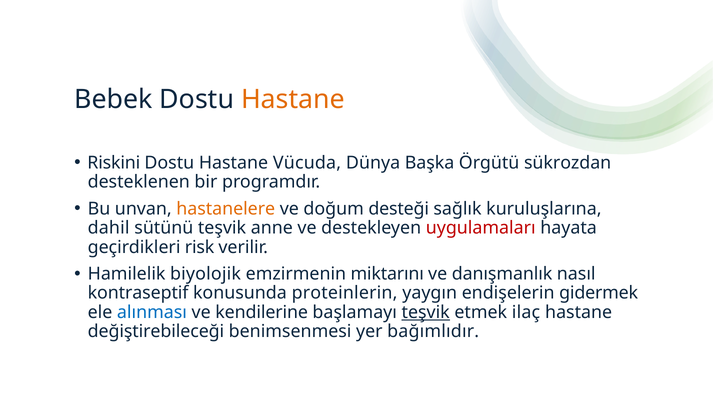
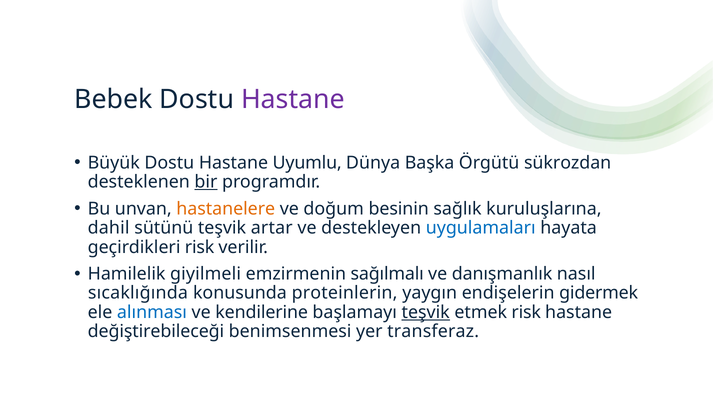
Hastane colour: orange -> purple (293, 100)
Riskini: Riskini -> Büyük (114, 163)
Vücuda: Vücuda -> Uyumlu (307, 163)
bir underline: none -> present (206, 182)
desteği: desteği -> besinin (399, 209)
anne: anne -> artar (272, 228)
uygulamaları colour: red -> blue (481, 228)
biyolojik: biyolojik -> giyilmeli (206, 274)
miktarını: miktarını -> sağılmalı (387, 274)
kontraseptif: kontraseptif -> sıcaklığında (138, 293)
etmek ilaç: ilaç -> risk (526, 312)
bağımlıdır: bağımlıdır -> transferaz (433, 332)
